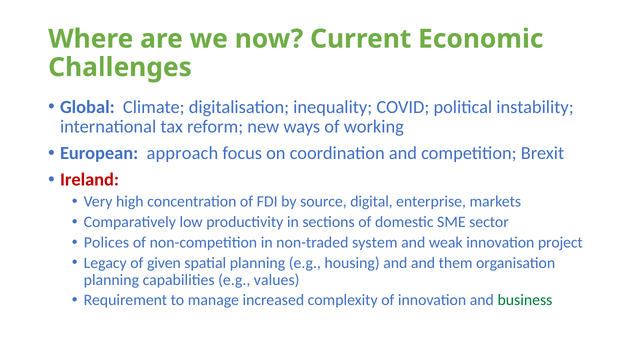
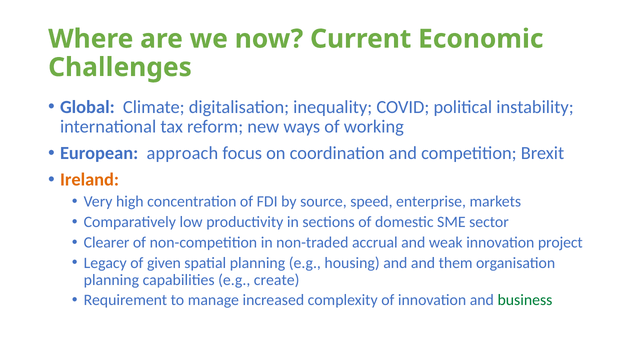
Ireland colour: red -> orange (89, 180)
digital: digital -> speed (371, 201)
Polices: Polices -> Clearer (107, 242)
system: system -> accrual (375, 242)
values: values -> create (277, 279)
